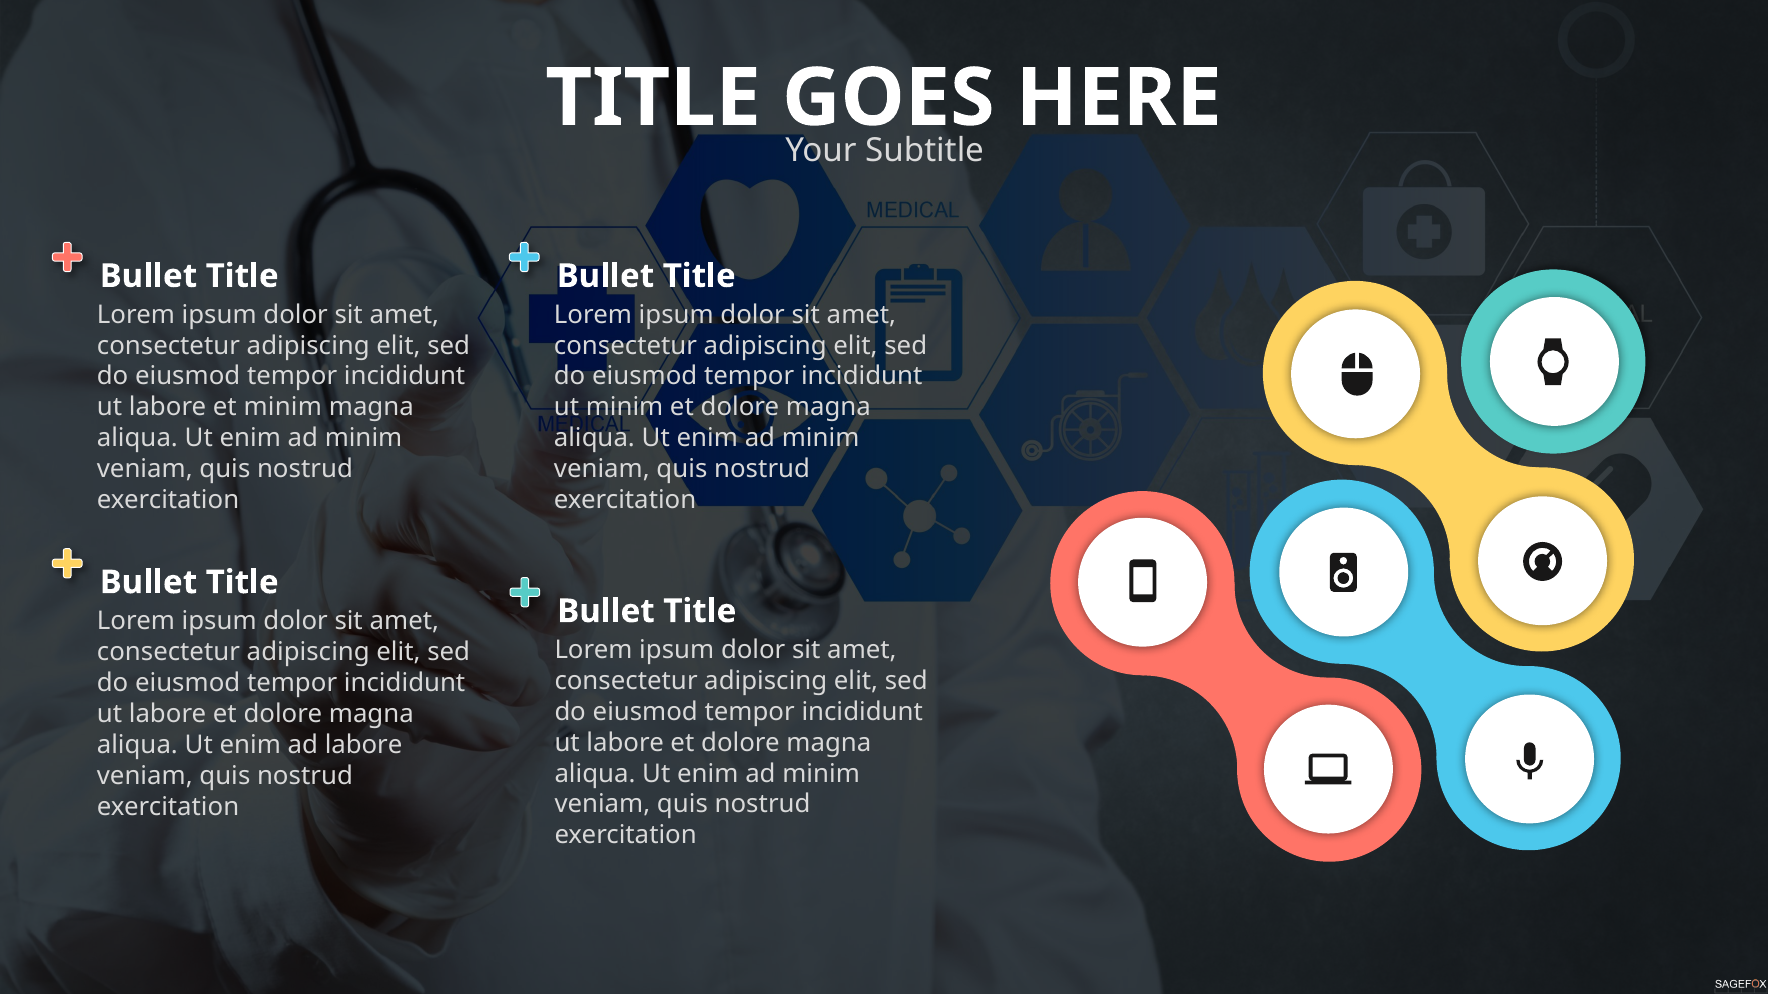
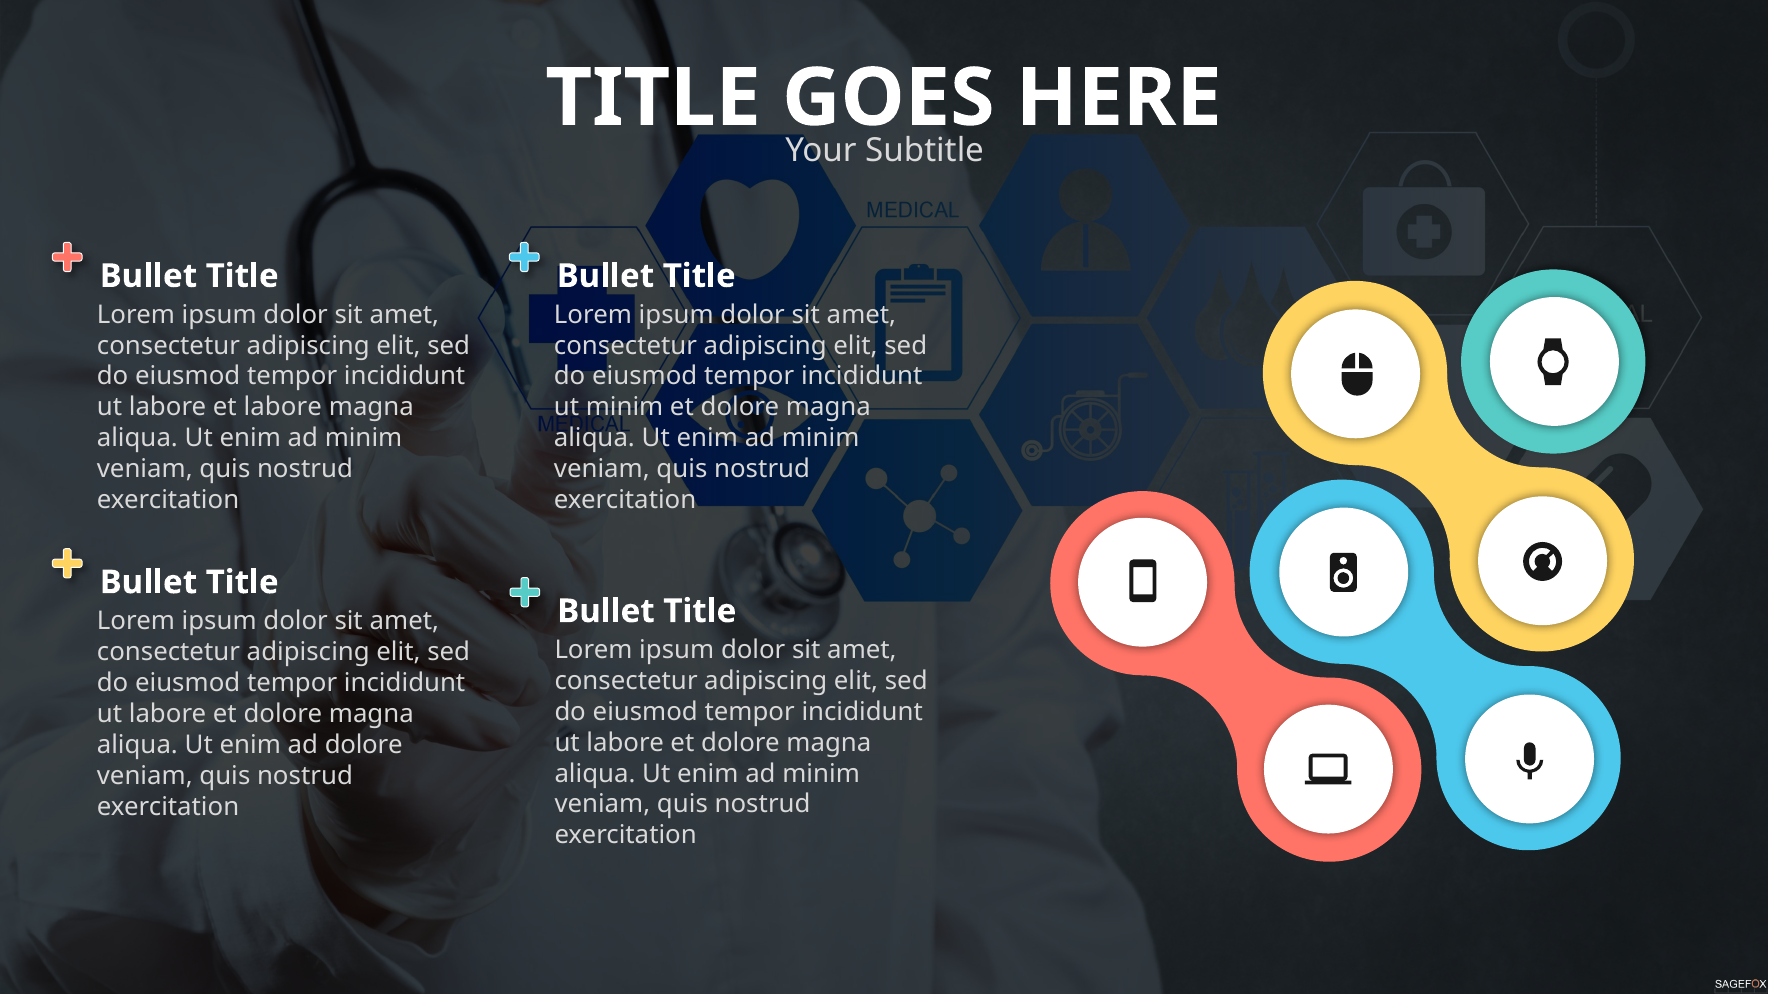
et minim: minim -> labore (283, 408)
ad labore: labore -> dolore (364, 745)
